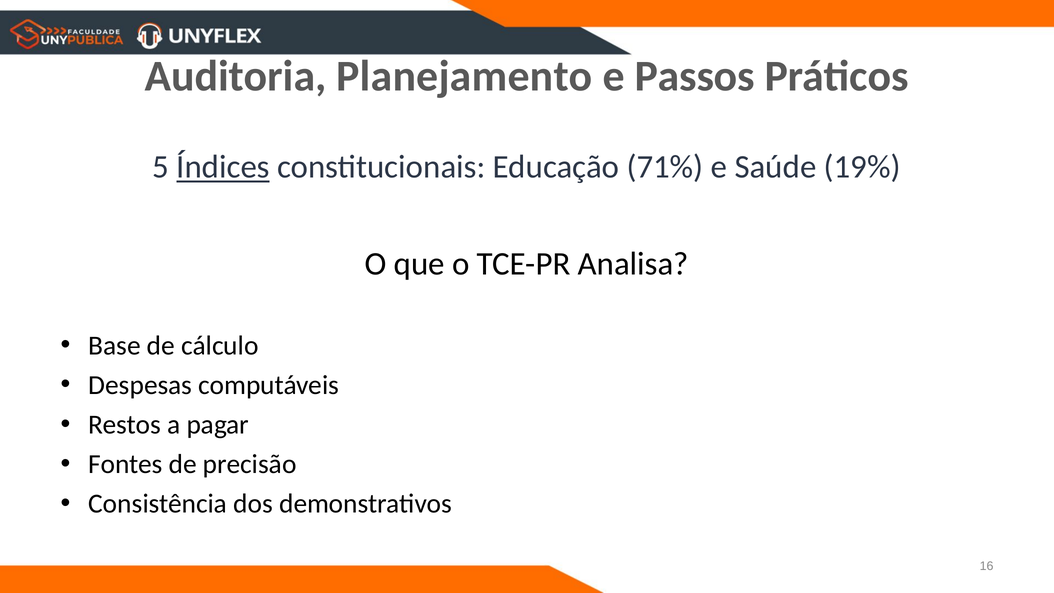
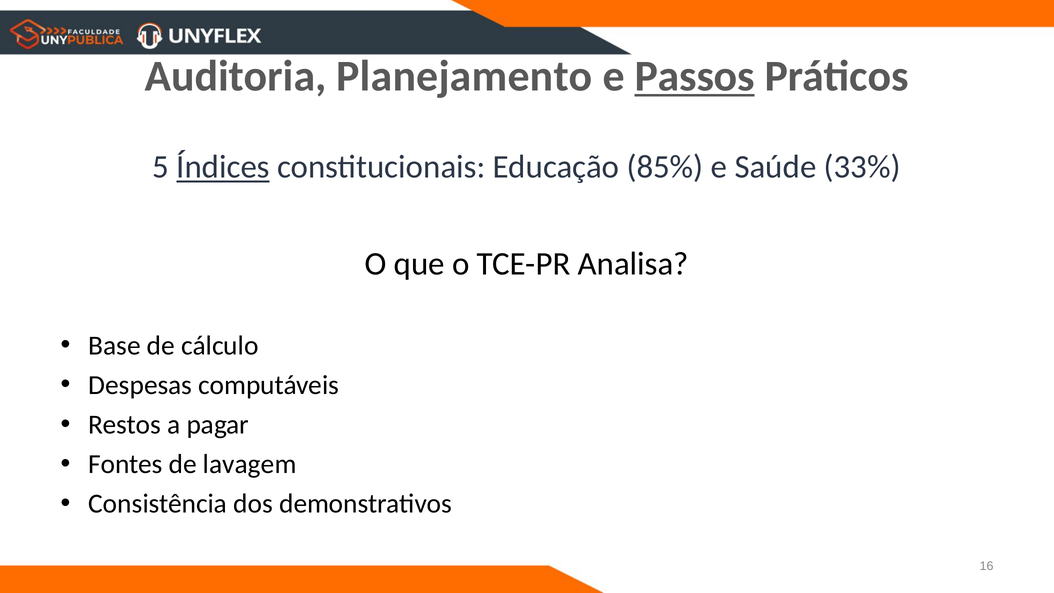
Passos underline: none -> present (695, 76)
71%: 71% -> 85% (665, 167)
19%: 19% -> 33% (862, 167)
precisão: precisão -> lavagem (250, 464)
